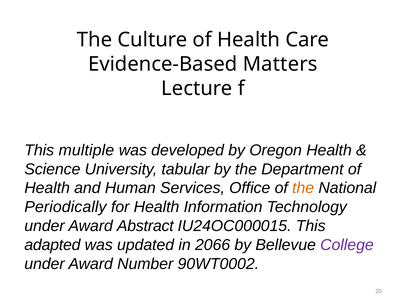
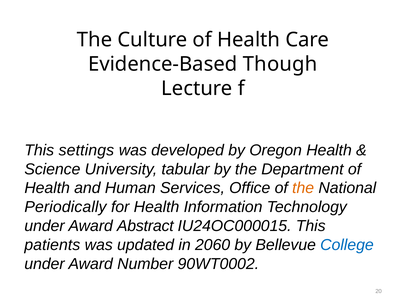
Matters: Matters -> Though (280, 64)
multiple: multiple -> settings (86, 150)
adapted: adapted -> patients (52, 245)
2066: 2066 -> 2060 (213, 245)
College colour: purple -> blue (347, 245)
